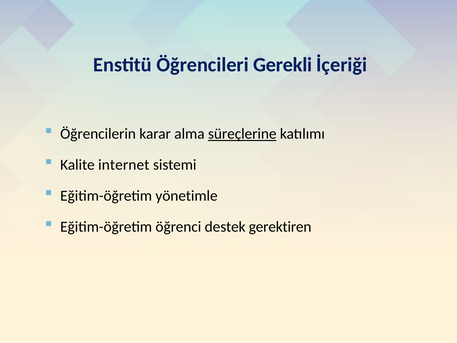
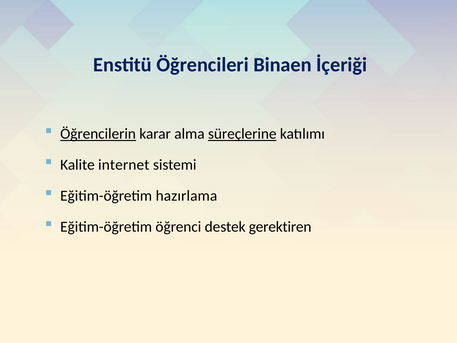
Gerekli: Gerekli -> Binaen (283, 65)
Öğrencilerin underline: none -> present (98, 134)
yönetimle: yönetimle -> hazırlama (186, 196)
